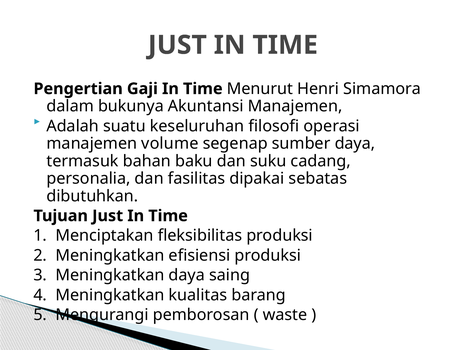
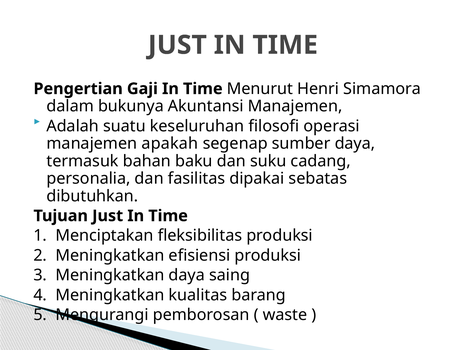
volume: volume -> apakah (170, 143)
